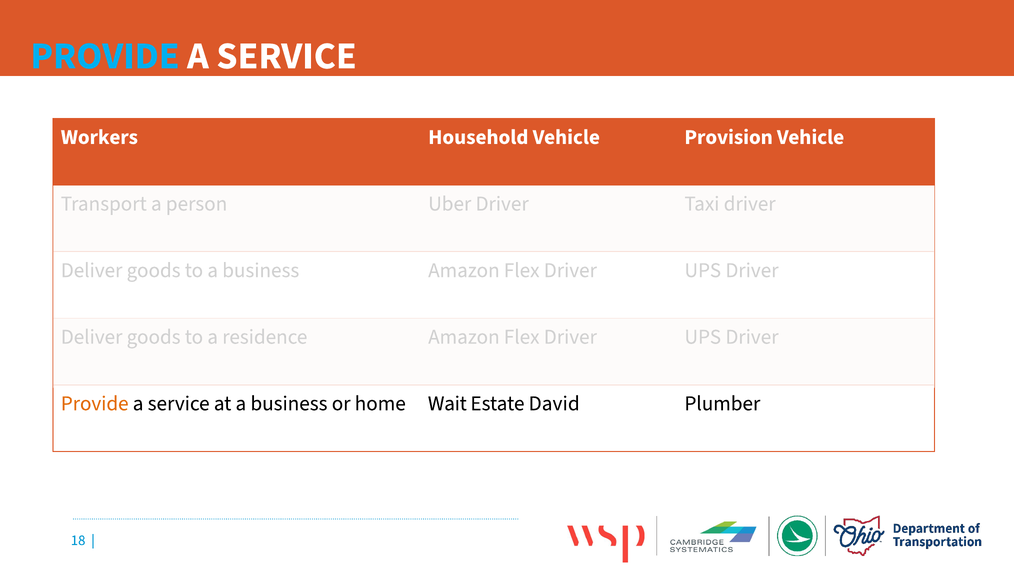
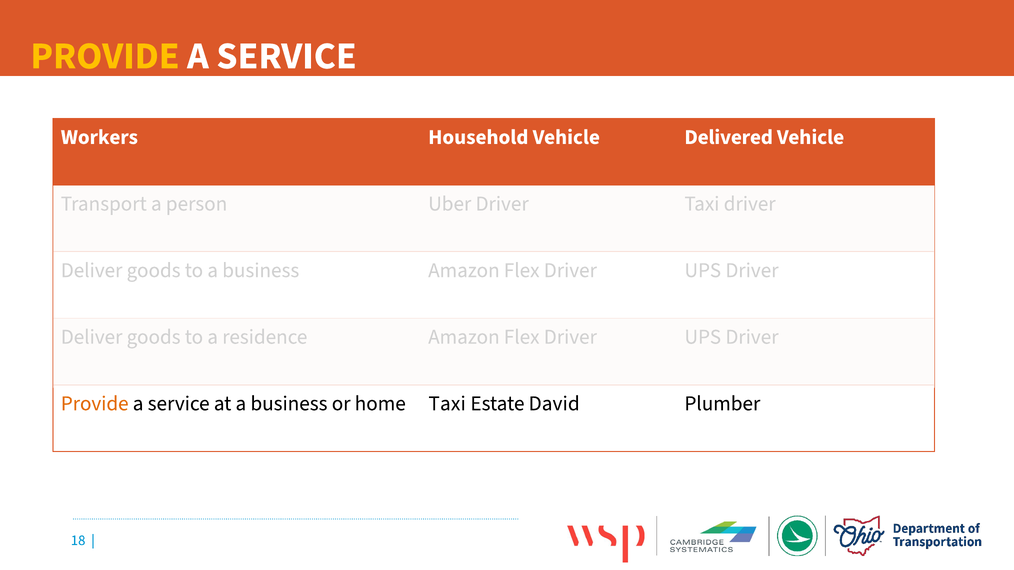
PROVIDE colour: light blue -> yellow (105, 56)
Provision: Provision -> Delivered (729, 137)
home Wait: Wait -> Taxi (447, 404)
